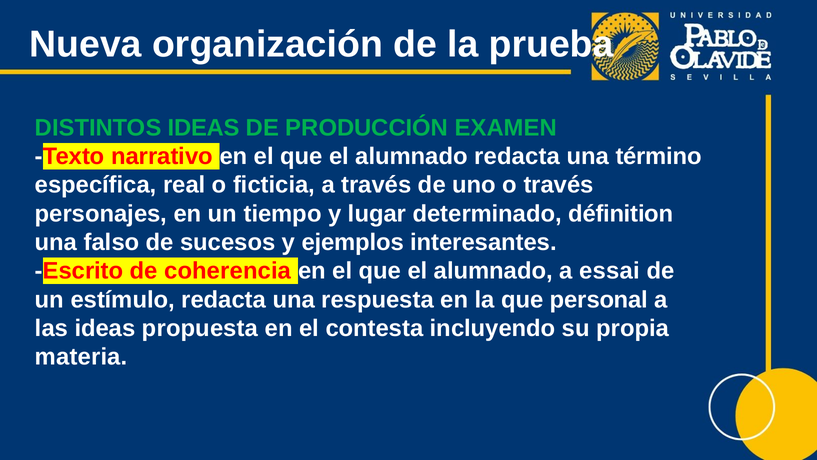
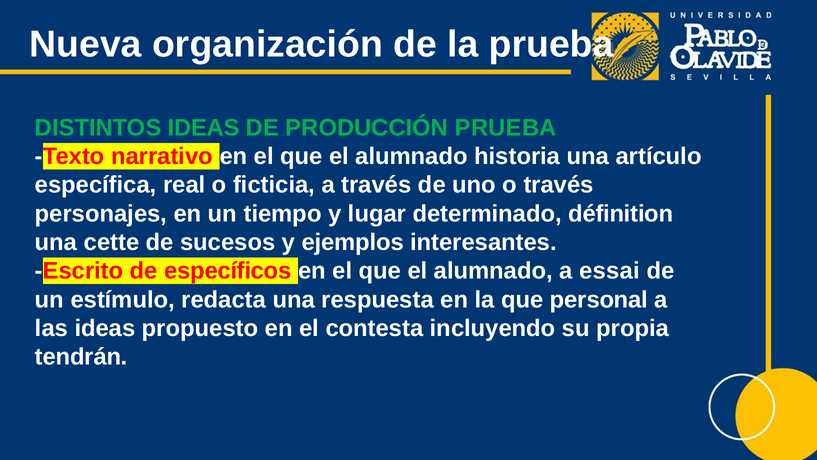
PRODUCCIÓN EXAMEN: EXAMEN -> PRUEBA (506, 128)
alumnado redacta: redacta -> historia (517, 156)
término: término -> artículo (659, 156)
falso: falso -> cette (112, 242)
coherencia: coherencia -> específicos (228, 271)
propuesta: propuesta -> propuesto (200, 328)
materia: materia -> tendrán (81, 357)
